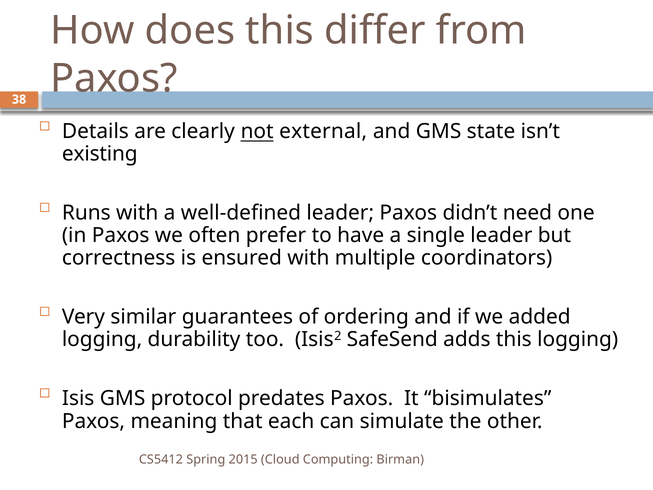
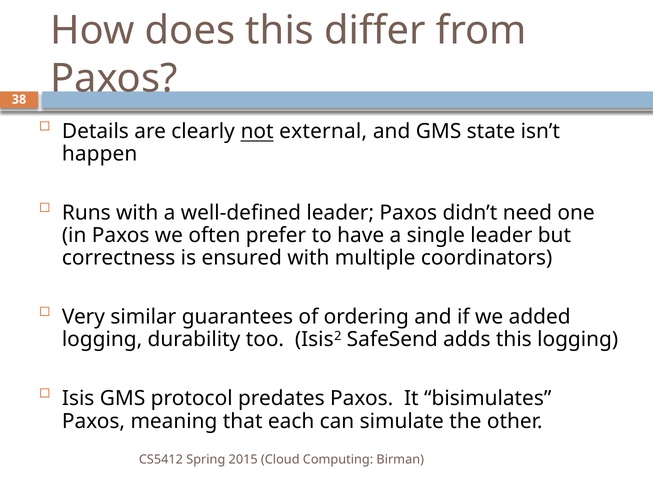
existing: existing -> happen (100, 154)
